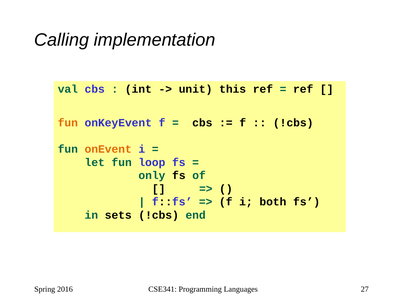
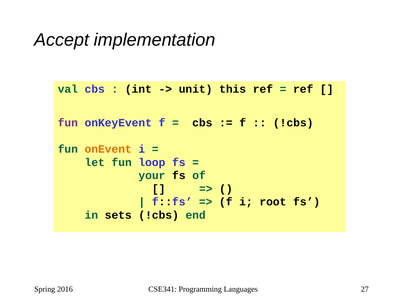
Calling: Calling -> Accept (62, 40)
fun colour: orange -> purple (68, 123)
only: only -> your (152, 176)
both: both -> root (273, 202)
